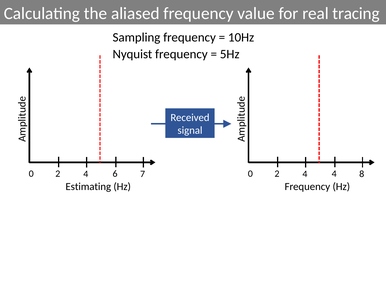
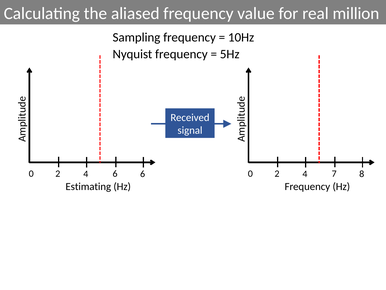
tracing: tracing -> million (356, 13)
6 7: 7 -> 6 (143, 174)
0 4: 4 -> 7 (334, 173)
